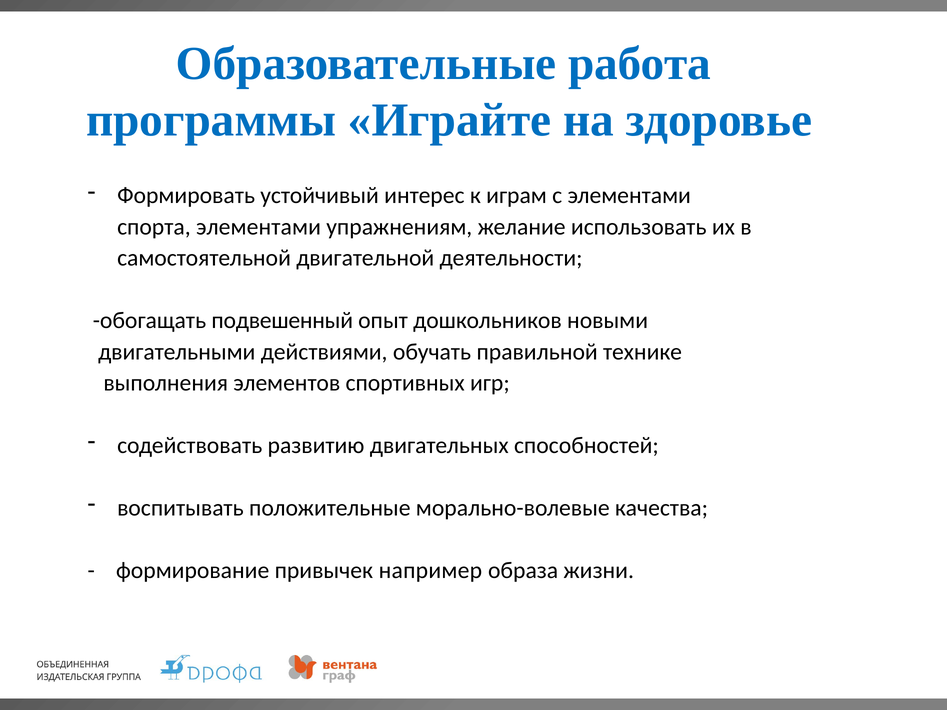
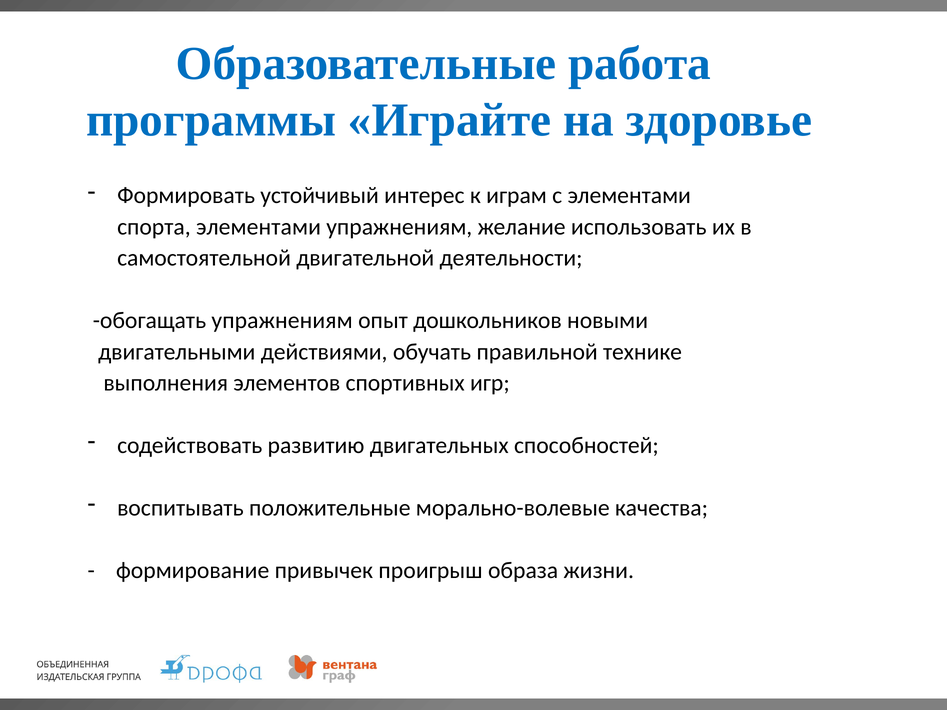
обогащать подвешенный: подвешенный -> упражнениям (282, 321)
например: например -> проигрыш (431, 571)
